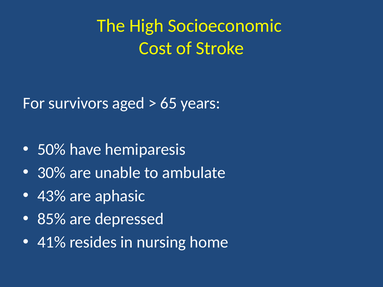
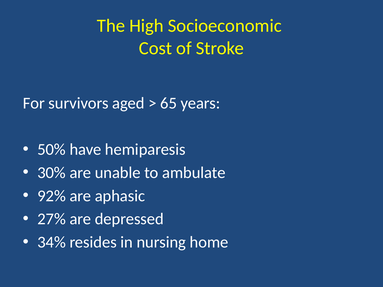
43%: 43% -> 92% (52, 196)
85%: 85% -> 27% (52, 219)
41%: 41% -> 34% (52, 242)
